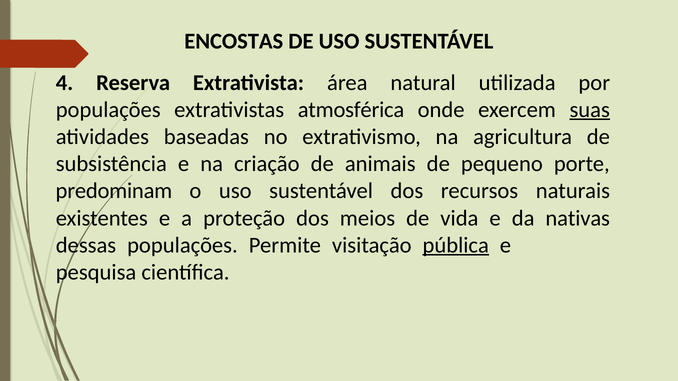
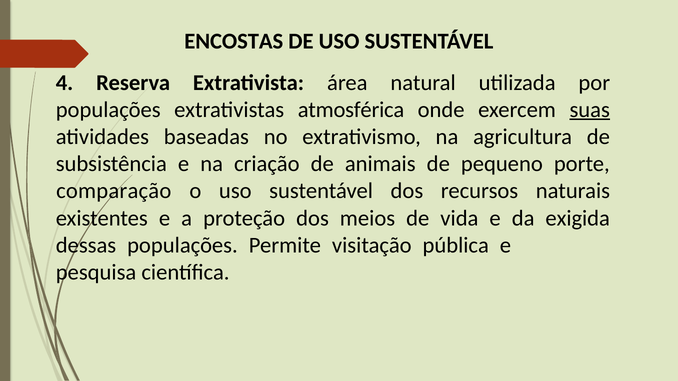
predominam: predominam -> comparação (114, 191)
nativas: nativas -> exigida (578, 218)
pública underline: present -> none (456, 245)
